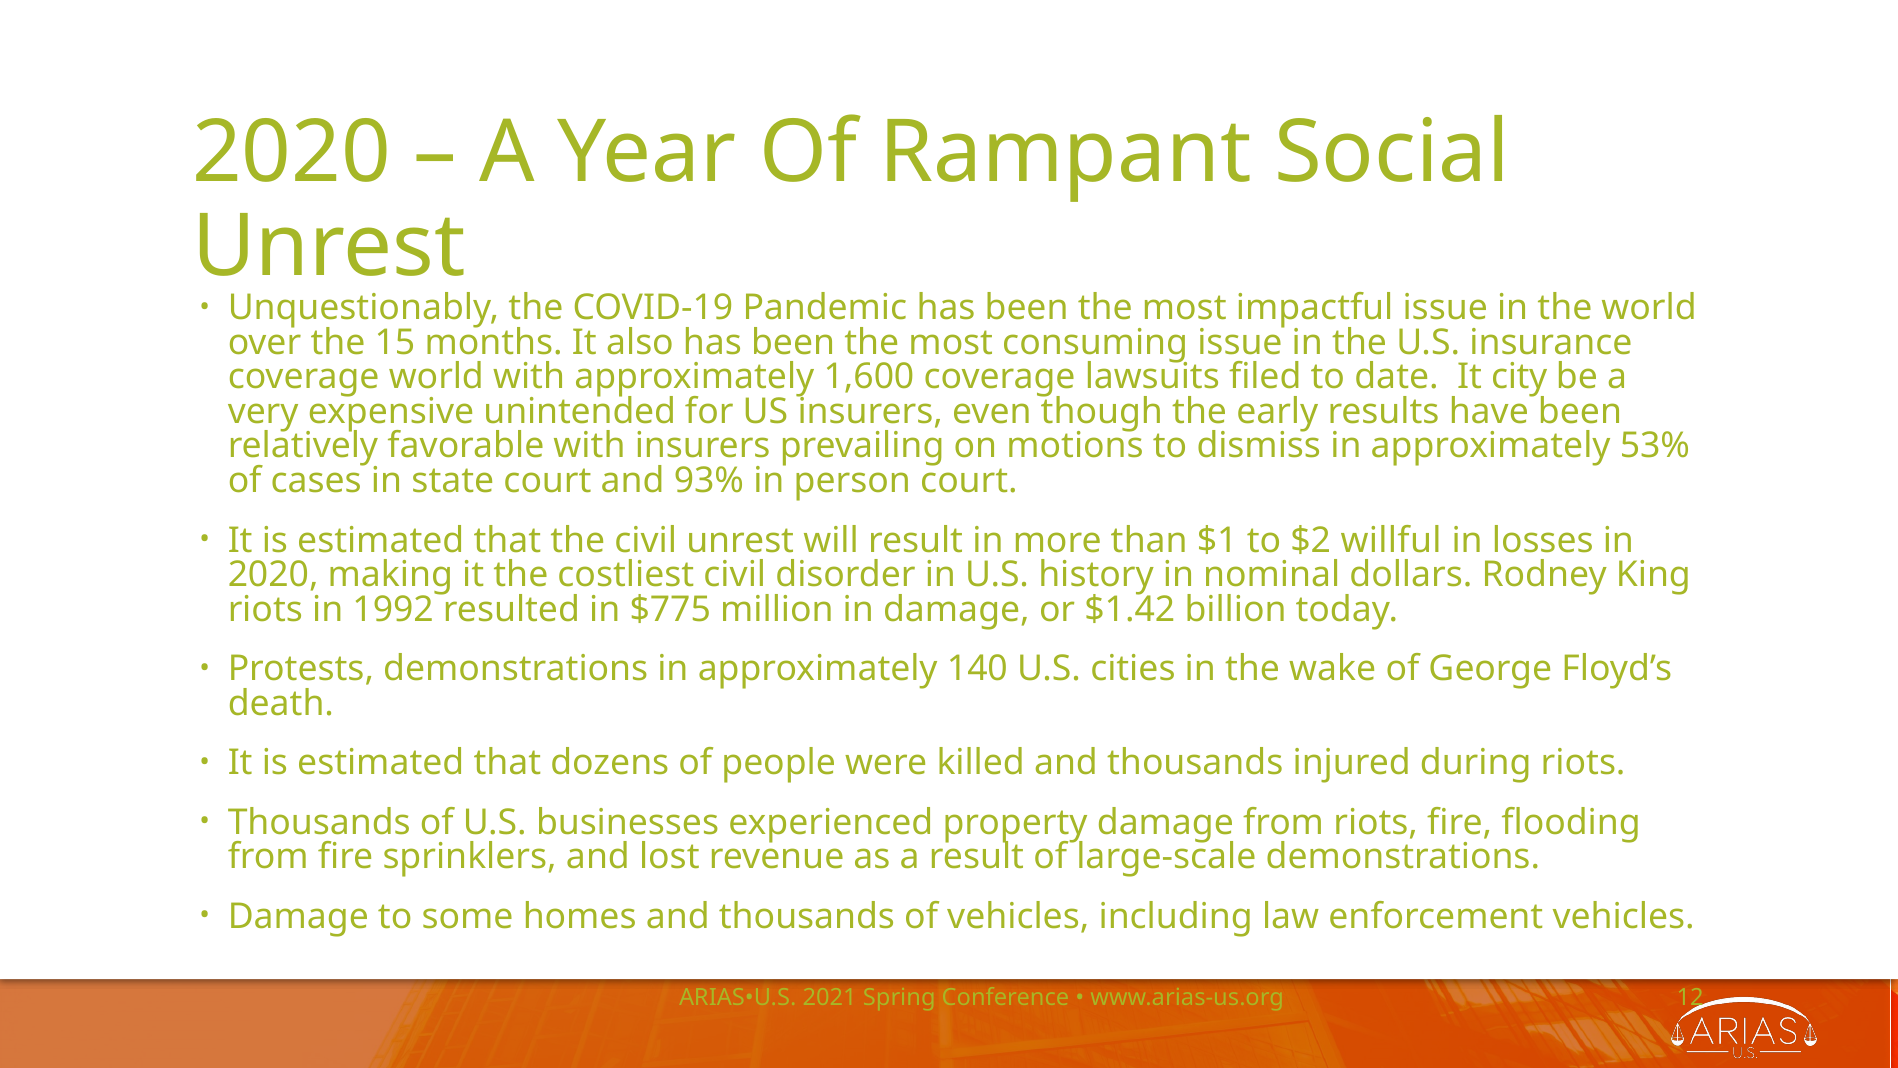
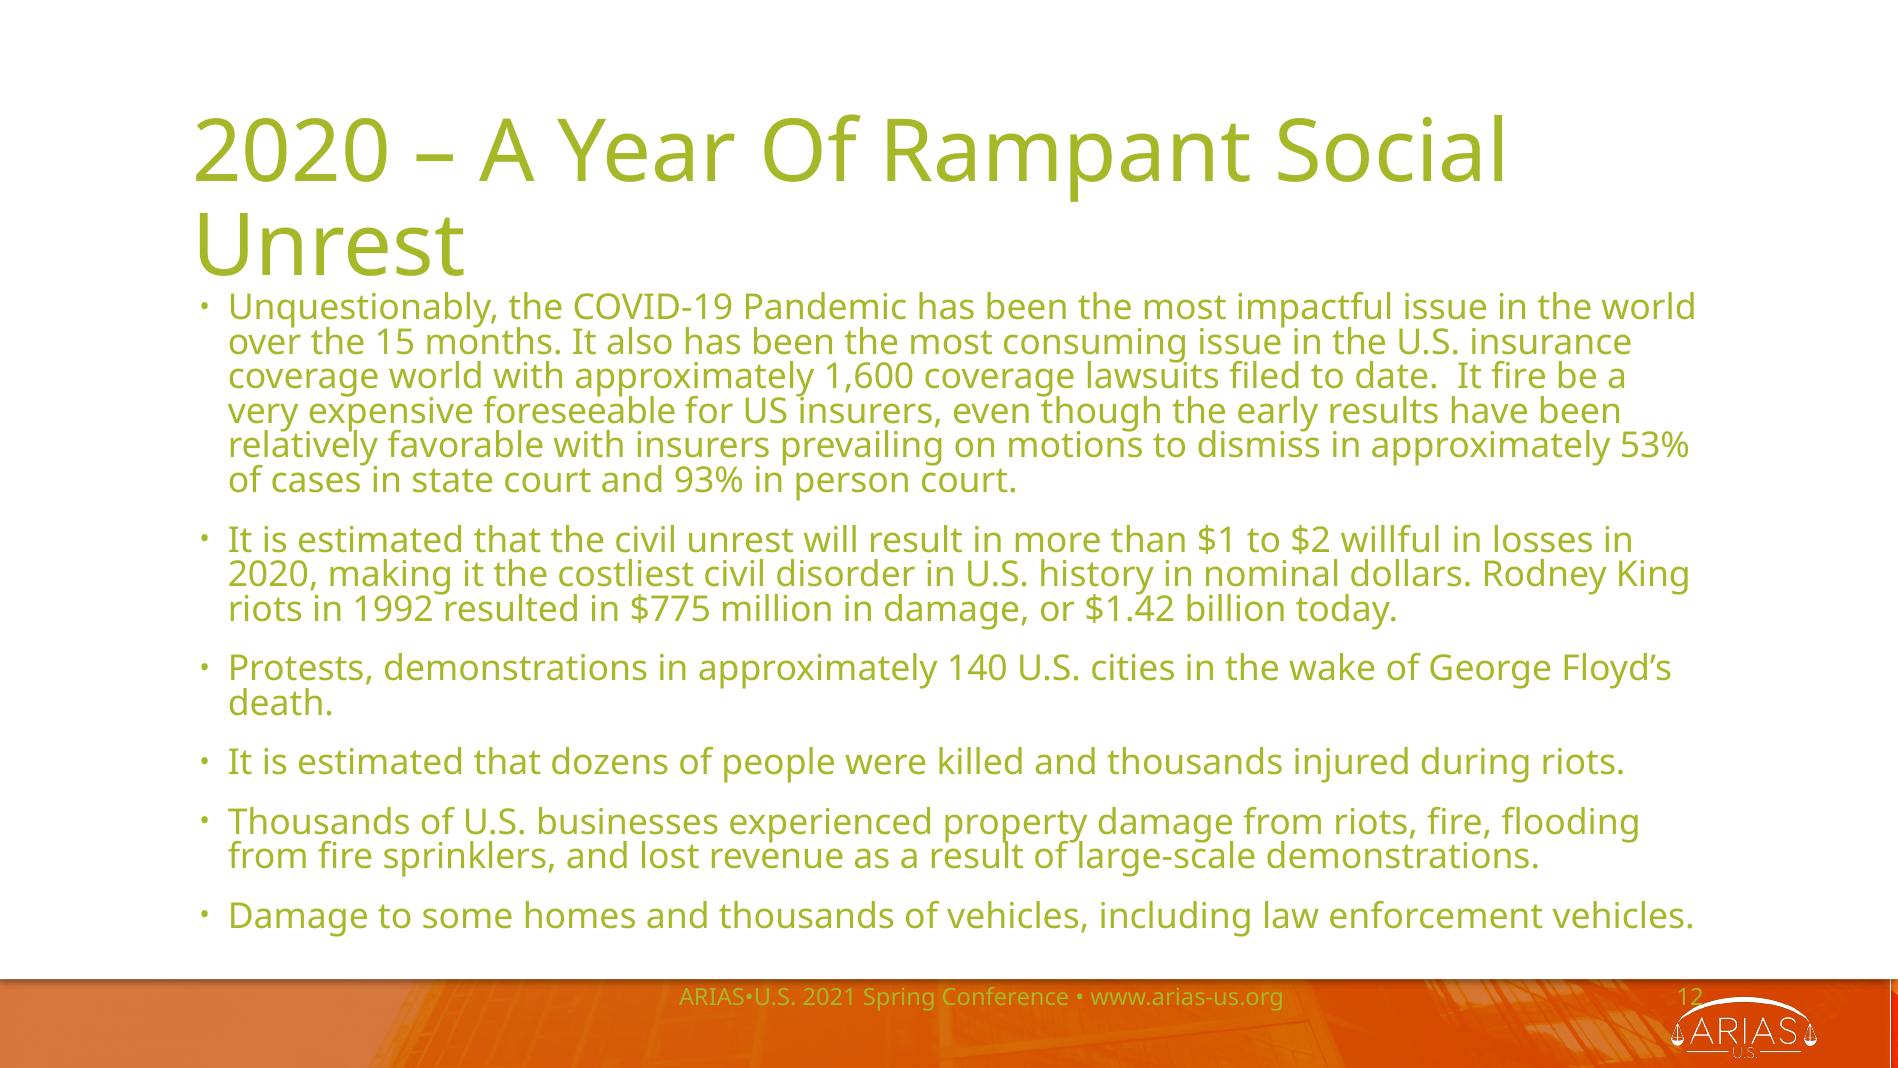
It city: city -> fire (1519, 377)
unintended: unintended -> foreseeable (580, 411)
